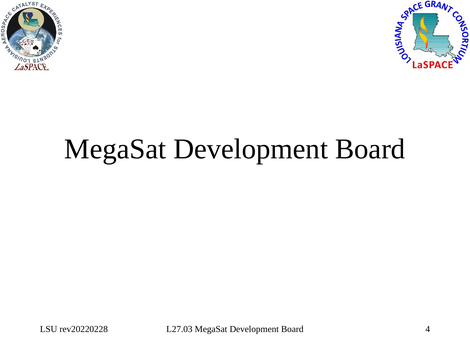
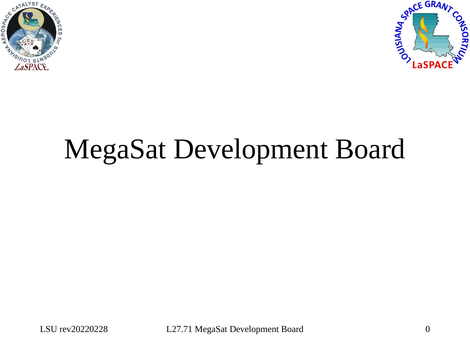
L27.03: L27.03 -> L27.71 (179, 330)
4: 4 -> 0 (428, 330)
